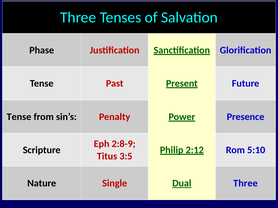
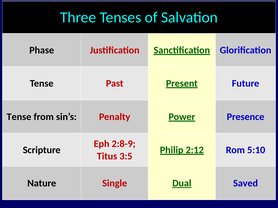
Dual Three: Three -> Saved (246, 184)
